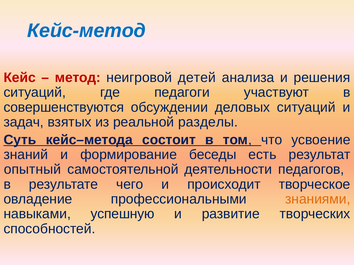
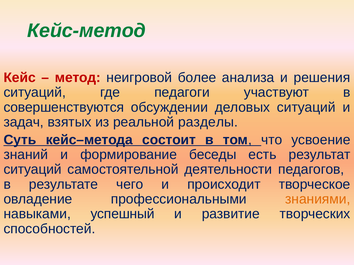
Кейс-метод colour: blue -> green (87, 31)
детей: детей -> более (197, 78)
опытный: опытный -> ситуаций (33, 170)
успешную: успешную -> успешный (123, 214)
